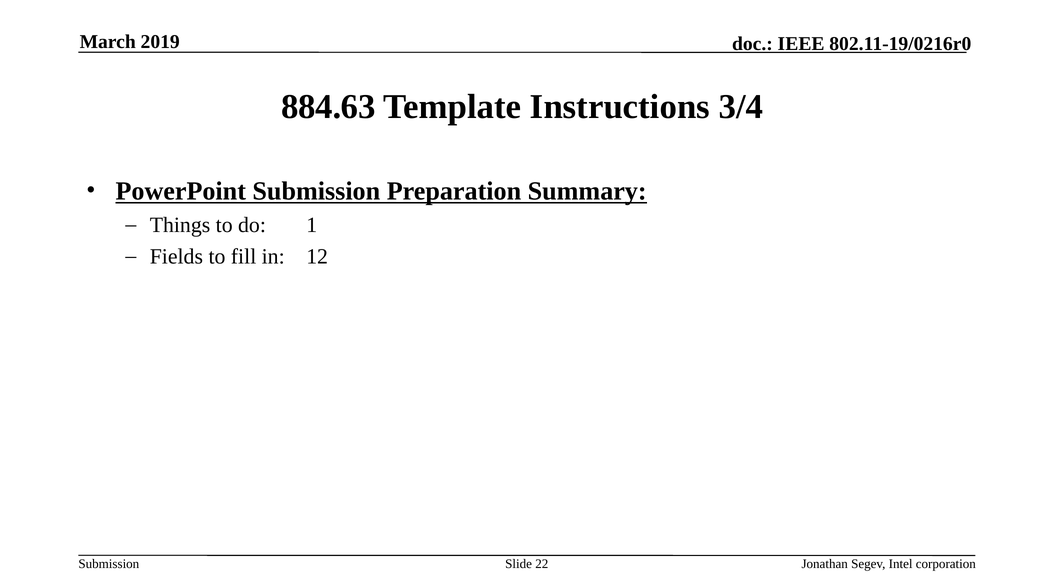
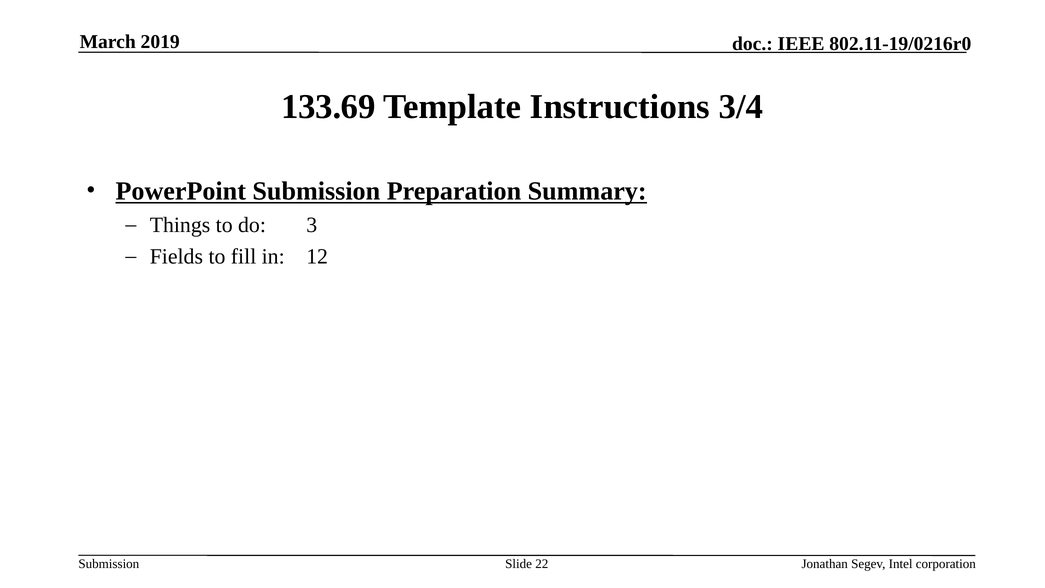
884.63: 884.63 -> 133.69 (328, 107)
1: 1 -> 3 (312, 225)
